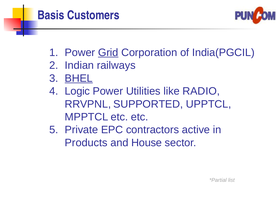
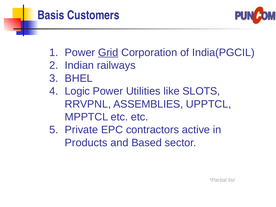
BHEL underline: present -> none (79, 78)
RADIO: RADIO -> SLOTS (201, 91)
SUPPORTED: SUPPORTED -> ASSEMBLIES (148, 104)
House: House -> Based (147, 143)
